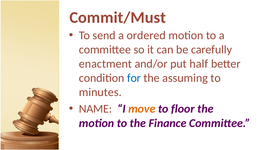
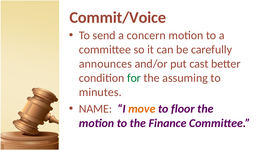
Commit/Must: Commit/Must -> Commit/Voice (118, 18)
ordered: ordered -> concern (146, 35)
enactment: enactment -> announces (105, 64)
half: half -> cast (199, 64)
for colour: blue -> green (134, 78)
